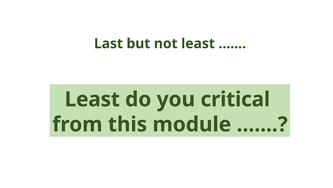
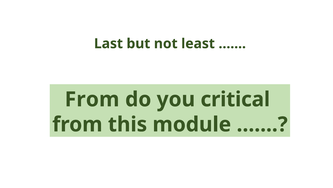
Least: Least -> From (92, 99)
